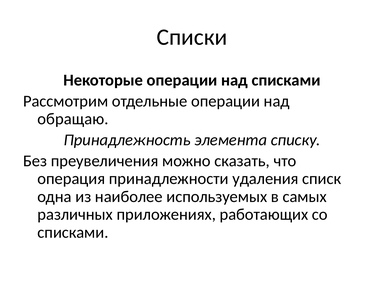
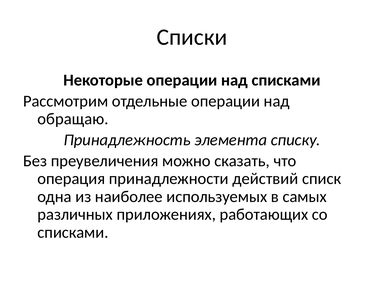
удаления: удаления -> действий (265, 179)
